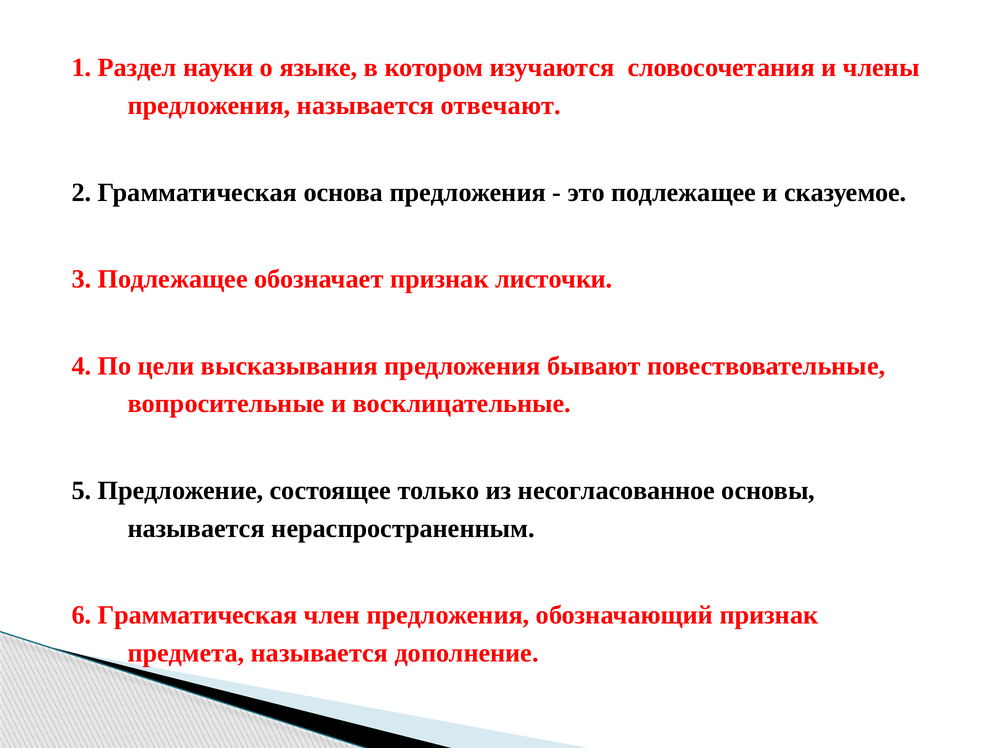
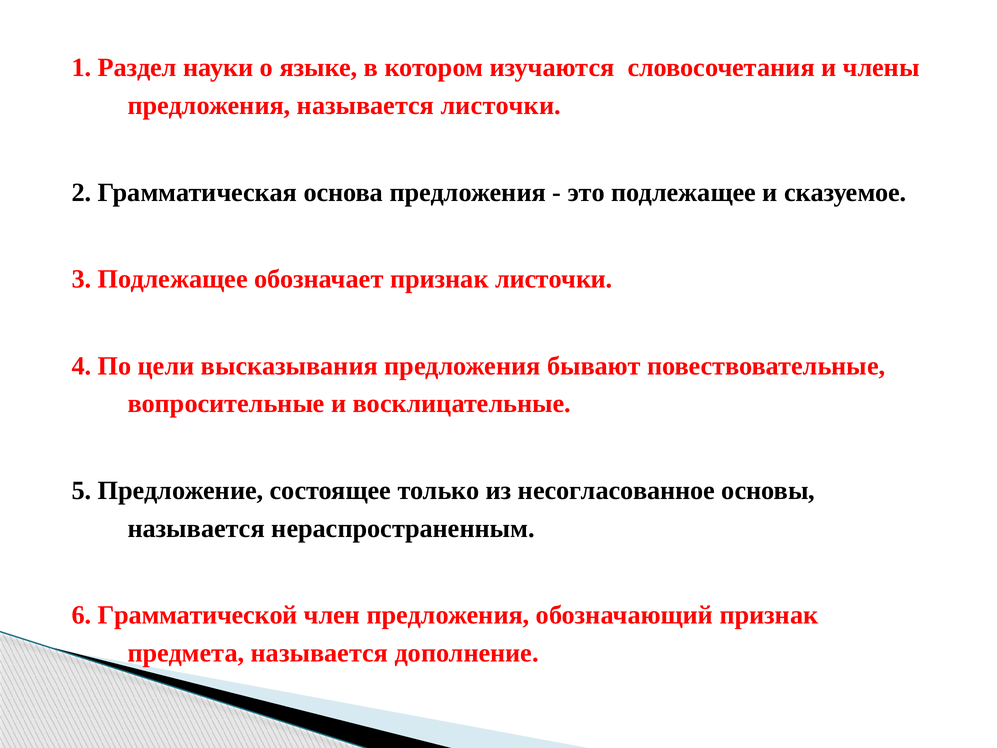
называется отвечают: отвечают -> листочки (501, 106)
6 Грамматическая: Грамматическая -> Грамматической (198, 615)
